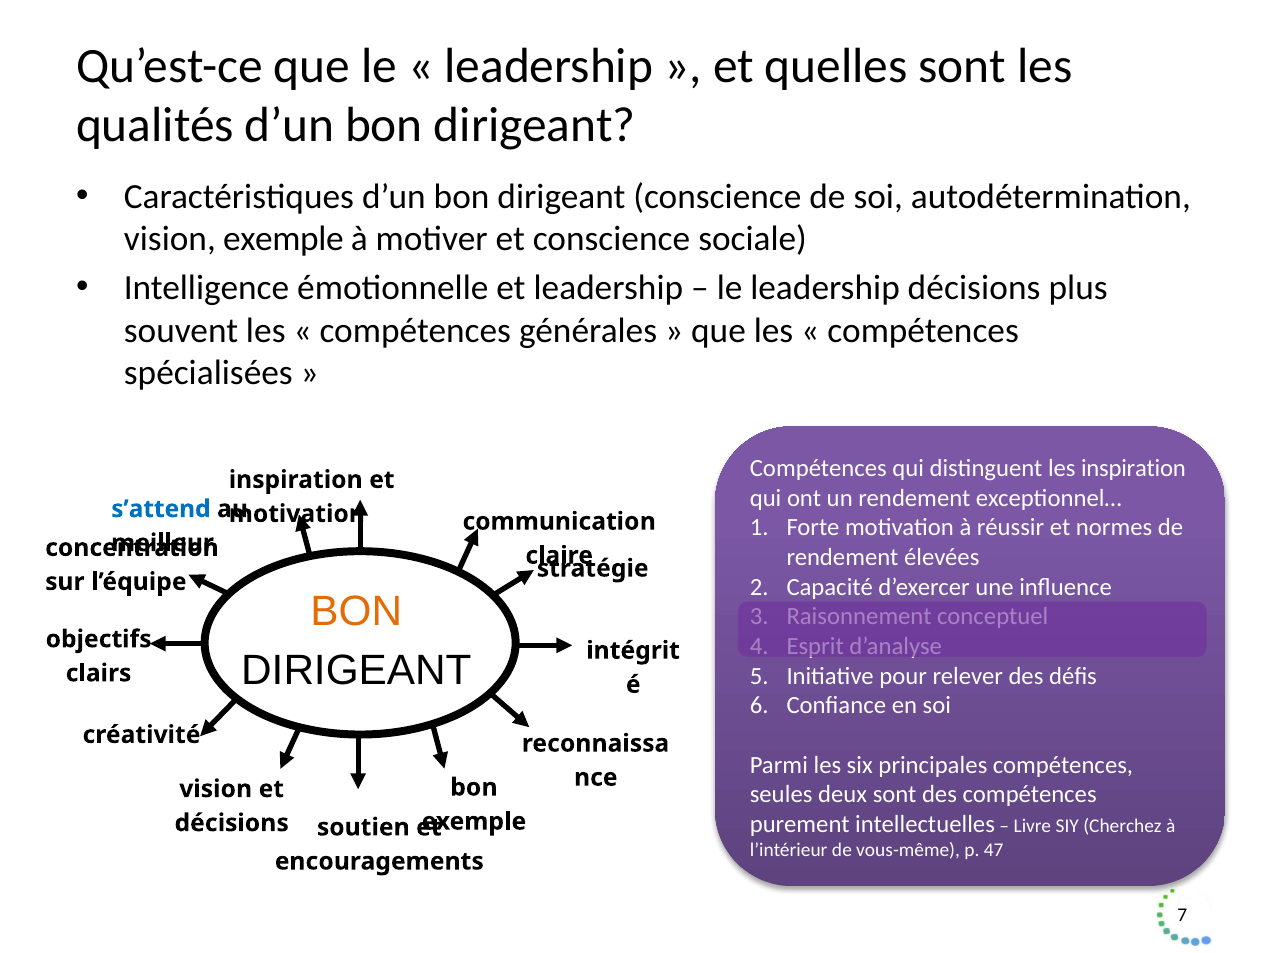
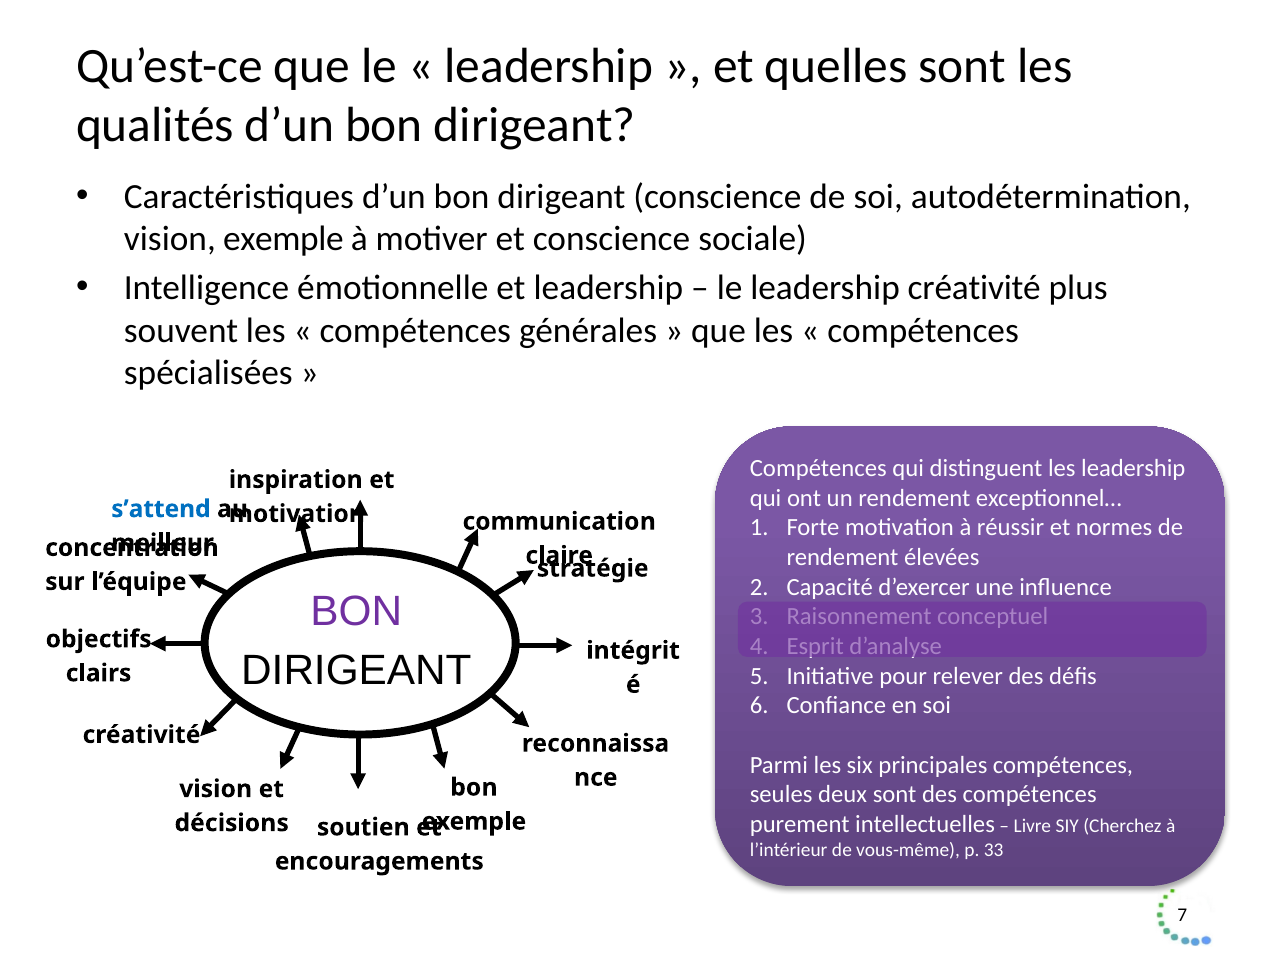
leadership décisions: décisions -> créativité (974, 288)
les inspiration: inspiration -> leadership (1133, 468)
BON colour: orange -> purple (356, 612)
47: 47 -> 33 (994, 850)
